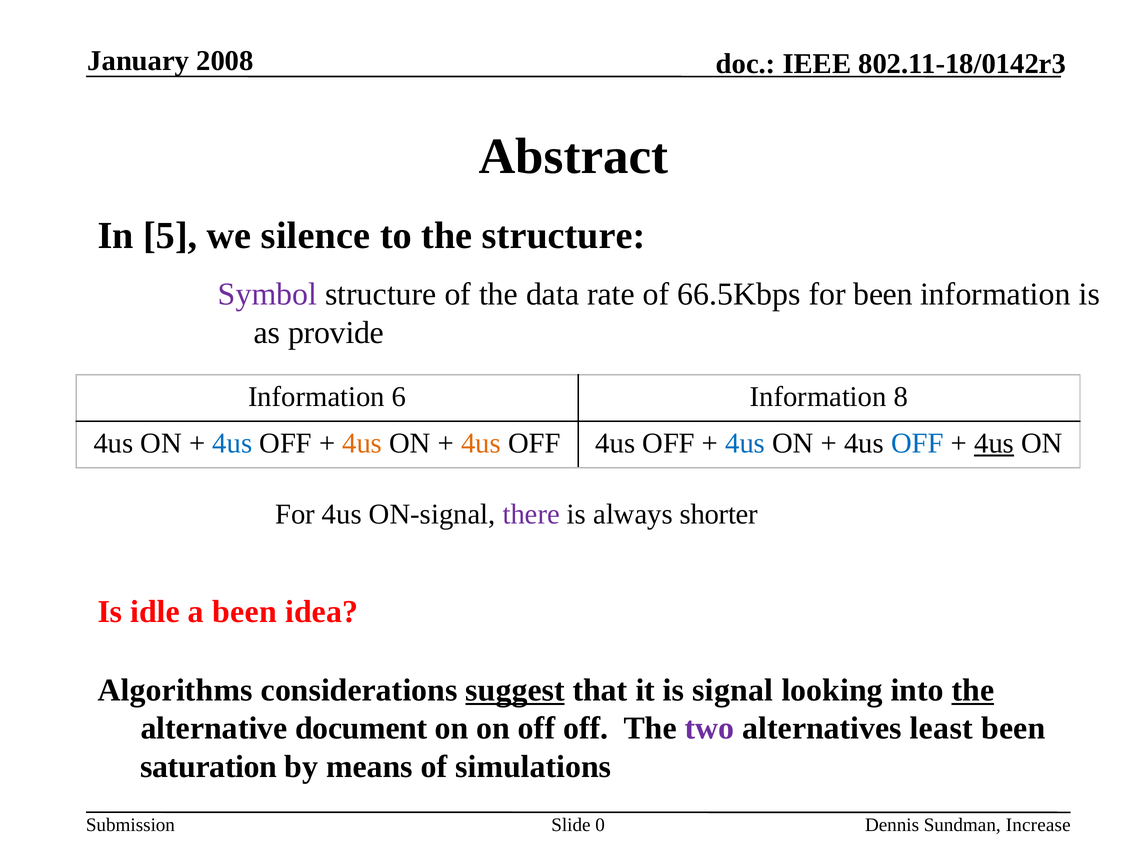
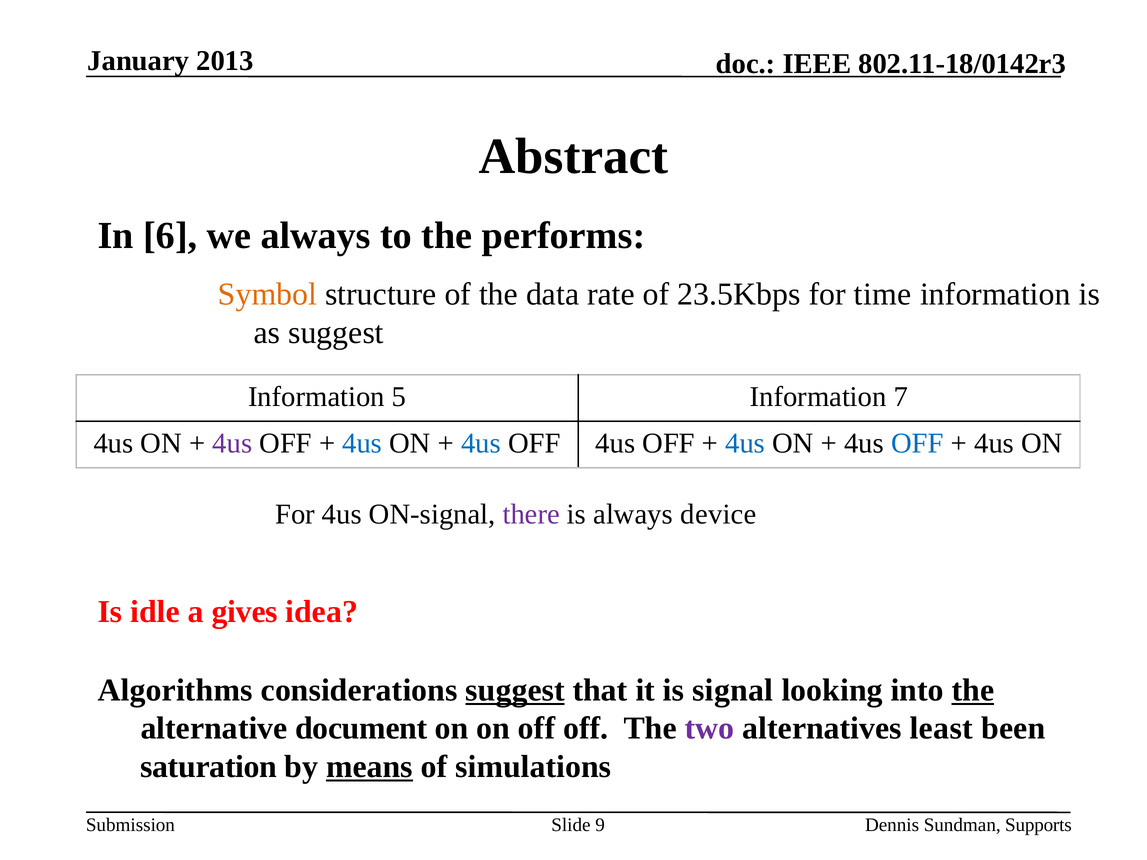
2008: 2008 -> 2013 (225, 61)
5: 5 -> 6 (170, 236)
we silence: silence -> always (316, 236)
the structure: structure -> performs (564, 236)
Symbol colour: purple -> orange (267, 295)
66.5Kbps: 66.5Kbps -> 23.5Kbps (739, 295)
for been: been -> time (883, 295)
as provide: provide -> suggest (336, 333)
6: 6 -> 5 (399, 397)
8: 8 -> 7 (901, 397)
4us colour: blue -> purple (232, 443)
4us colour: orange -> blue (362, 443)
4us colour: orange -> blue (481, 443)
4us underline: present -> none (994, 443)
shorter: shorter -> device (719, 515)
a been: been -> gives (245, 612)
means underline: none -> present (369, 767)
0: 0 -> 9 (600, 825)
Increase: Increase -> Supports (1038, 825)
